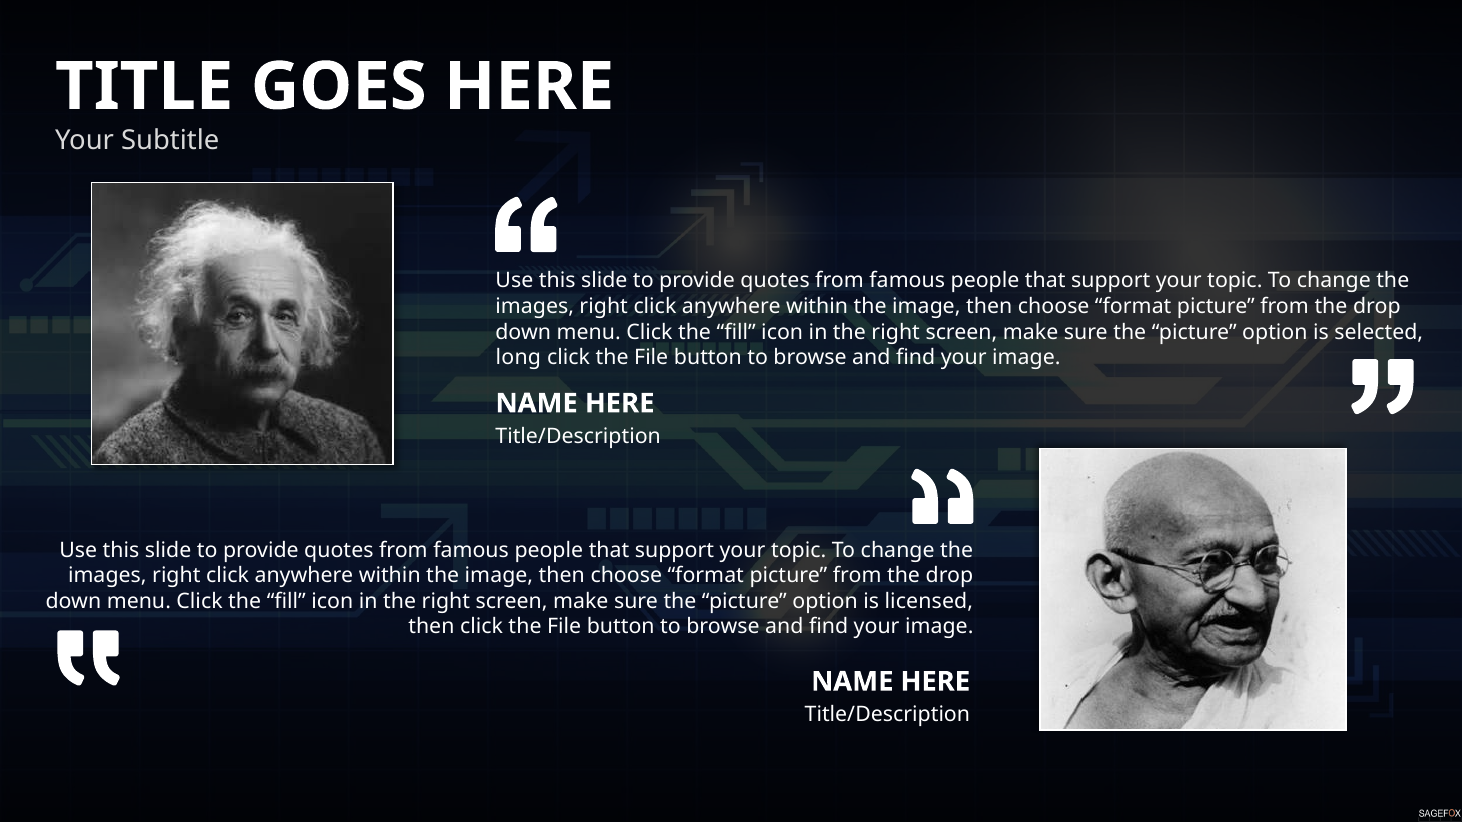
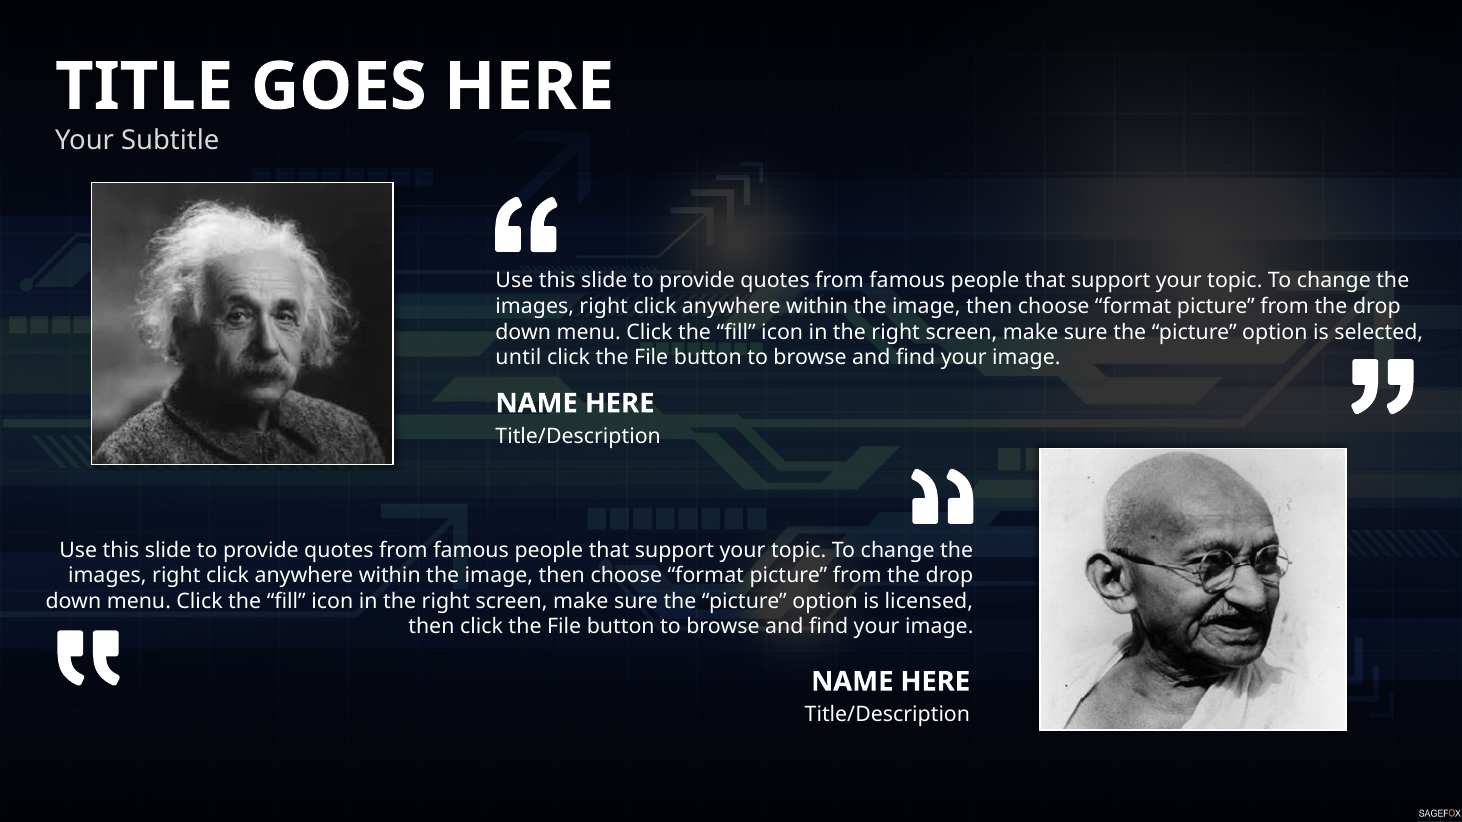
long: long -> until (518, 358)
